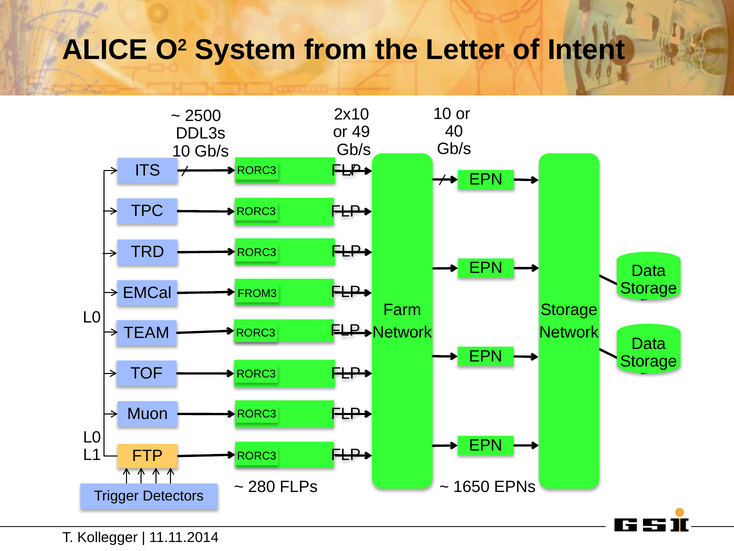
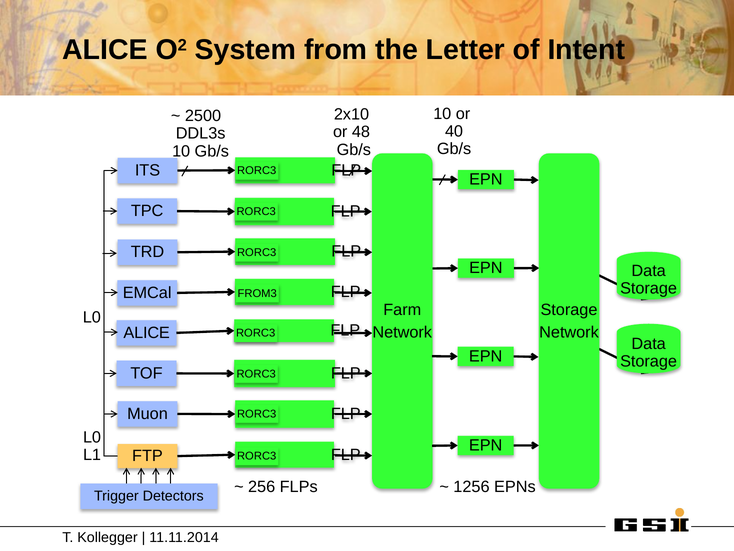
49: 49 -> 48 (361, 132)
TEAM: TEAM -> ALICE (147, 332)
280: 280 -> 256 (262, 486)
1650: 1650 -> 1256 (471, 486)
